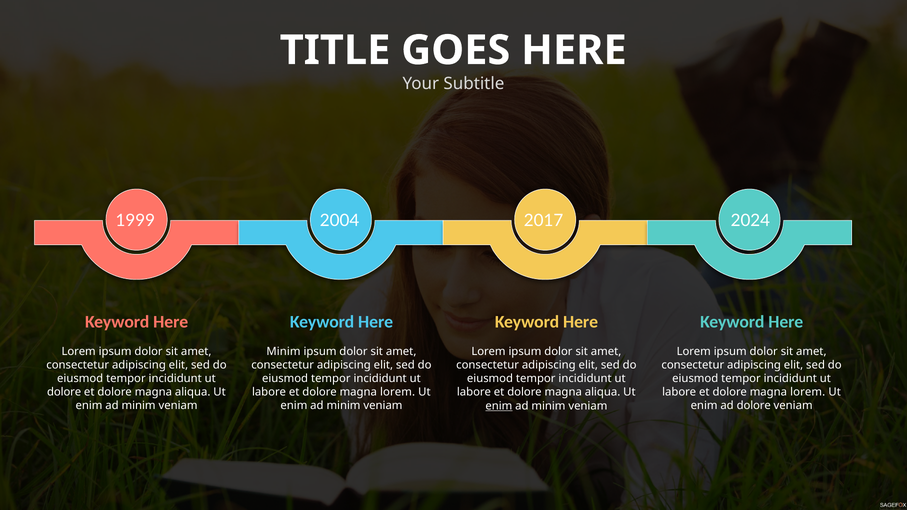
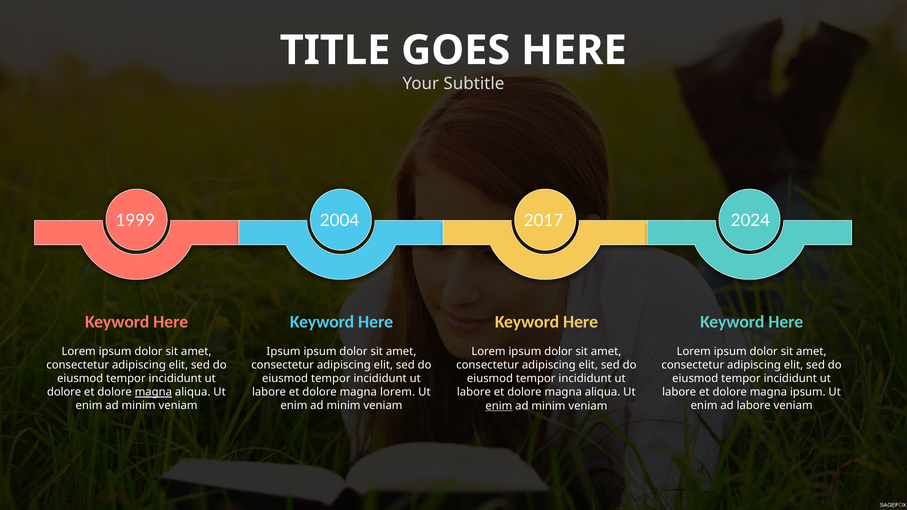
Minim: Minim -> Ipsum (284, 351)
magna underline: none -> present (153, 392)
lorem: lorem -> ipsum (808, 392)
ad dolore: dolore -> labore (754, 406)
